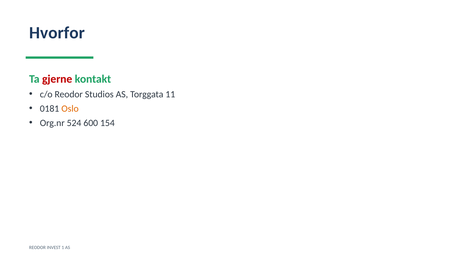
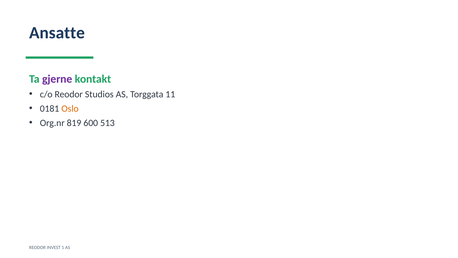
Hvorfor: Hvorfor -> Ansatte (57, 33)
gjerne colour: red -> purple (57, 79)
524: 524 -> 819 (74, 123)
154: 154 -> 513 (107, 123)
